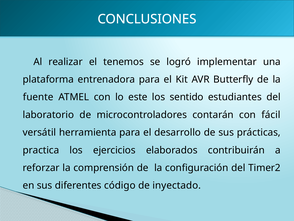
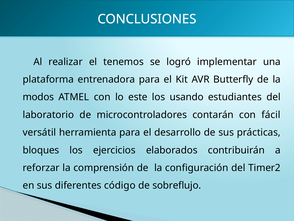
fuente: fuente -> modos (38, 97)
sentido: sentido -> usando (187, 97)
practica: practica -> bloques (41, 150)
inyectado: inyectado -> sobreflujo (177, 185)
